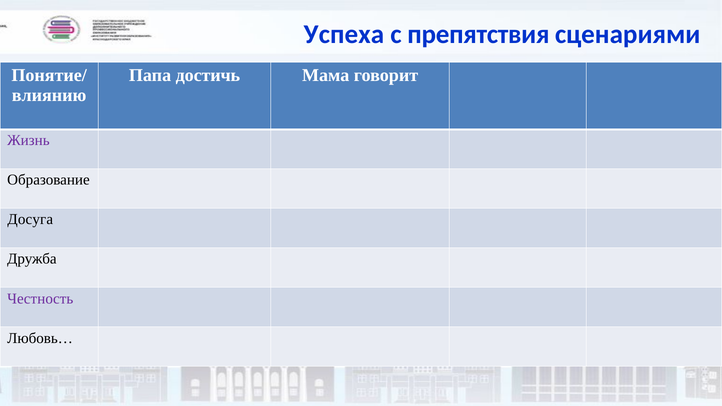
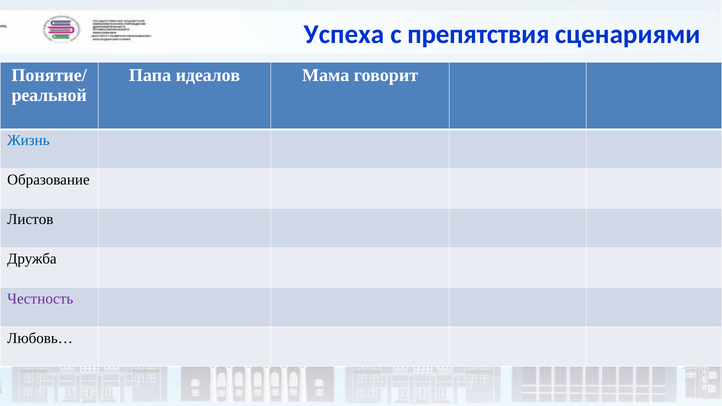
достичь: достичь -> идеалов (208, 75)
влиянию: влиянию -> реальной (49, 95)
Жизнь colour: purple -> blue (28, 141)
Досуга: Досуга -> Листов (30, 220)
